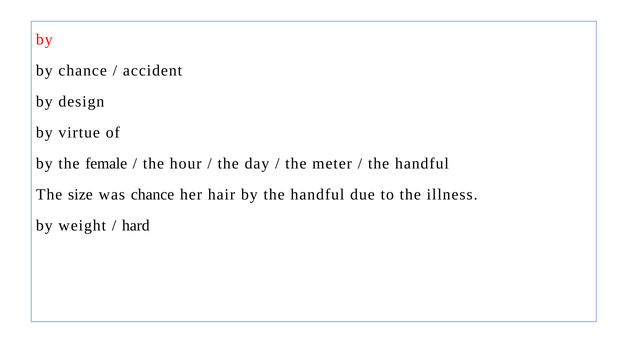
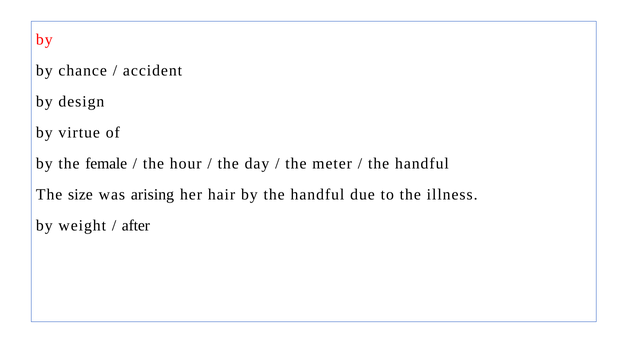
was chance: chance -> arising (153, 195)
hard: hard -> after (136, 226)
